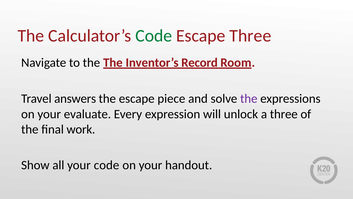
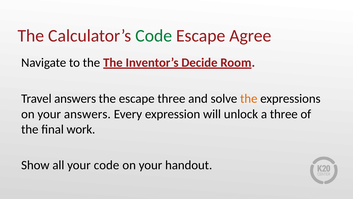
Escape Three: Three -> Agree (250, 36)
Record: Record -> Decide (199, 62)
escape piece: piece -> three (171, 98)
the colour: purple -> orange (249, 98)
your evaluate: evaluate -> answers (87, 114)
